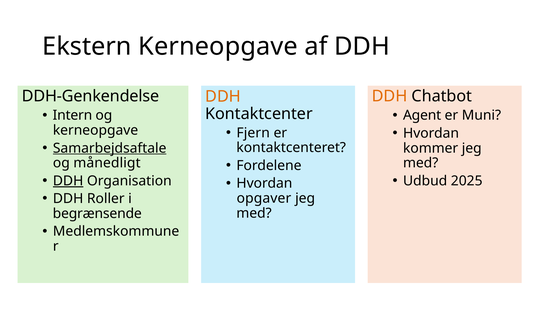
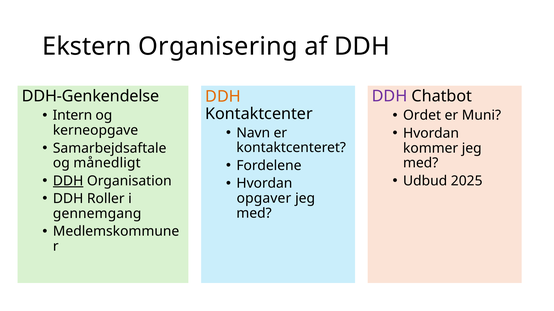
Ekstern Kerneopgave: Kerneopgave -> Organisering (218, 47)
DDH colour: orange -> purple (390, 97)
Agent: Agent -> Ordet (422, 116)
Fjern: Fjern -> Navn (253, 133)
Samarbejdsaftale underline: present -> none (110, 148)
begrænsende: begrænsende -> gennemgang (97, 214)
